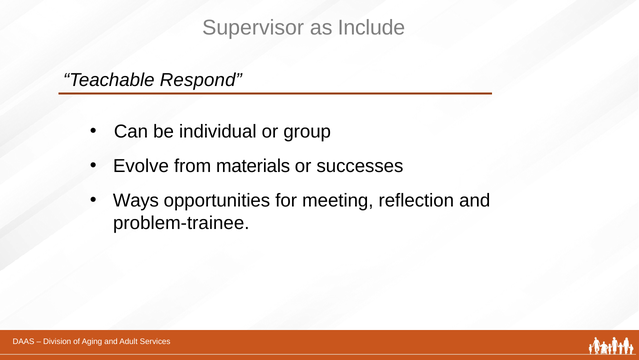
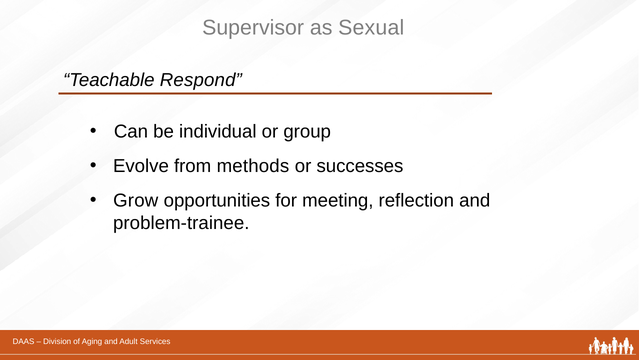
Include: Include -> Sexual (371, 28)
materials: materials -> methods (253, 166)
Ways: Ways -> Grow (136, 200)
